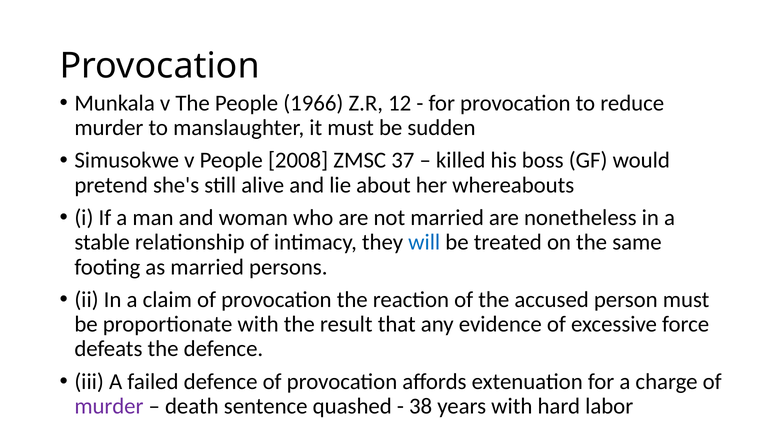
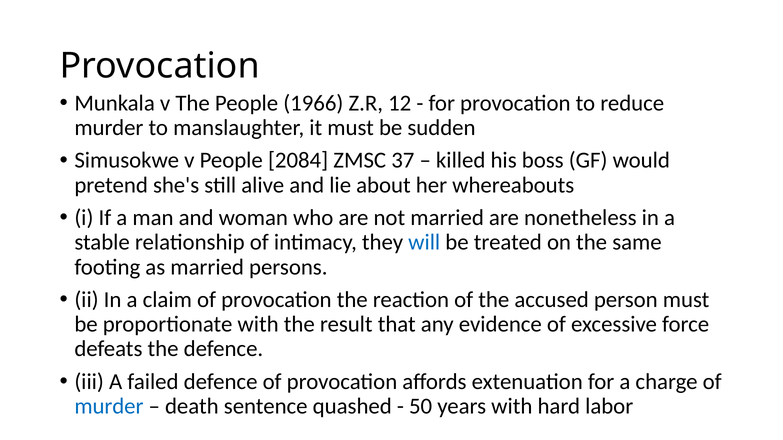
2008: 2008 -> 2084 (298, 161)
murder colour: purple -> blue (109, 407)
38: 38 -> 50 (421, 407)
